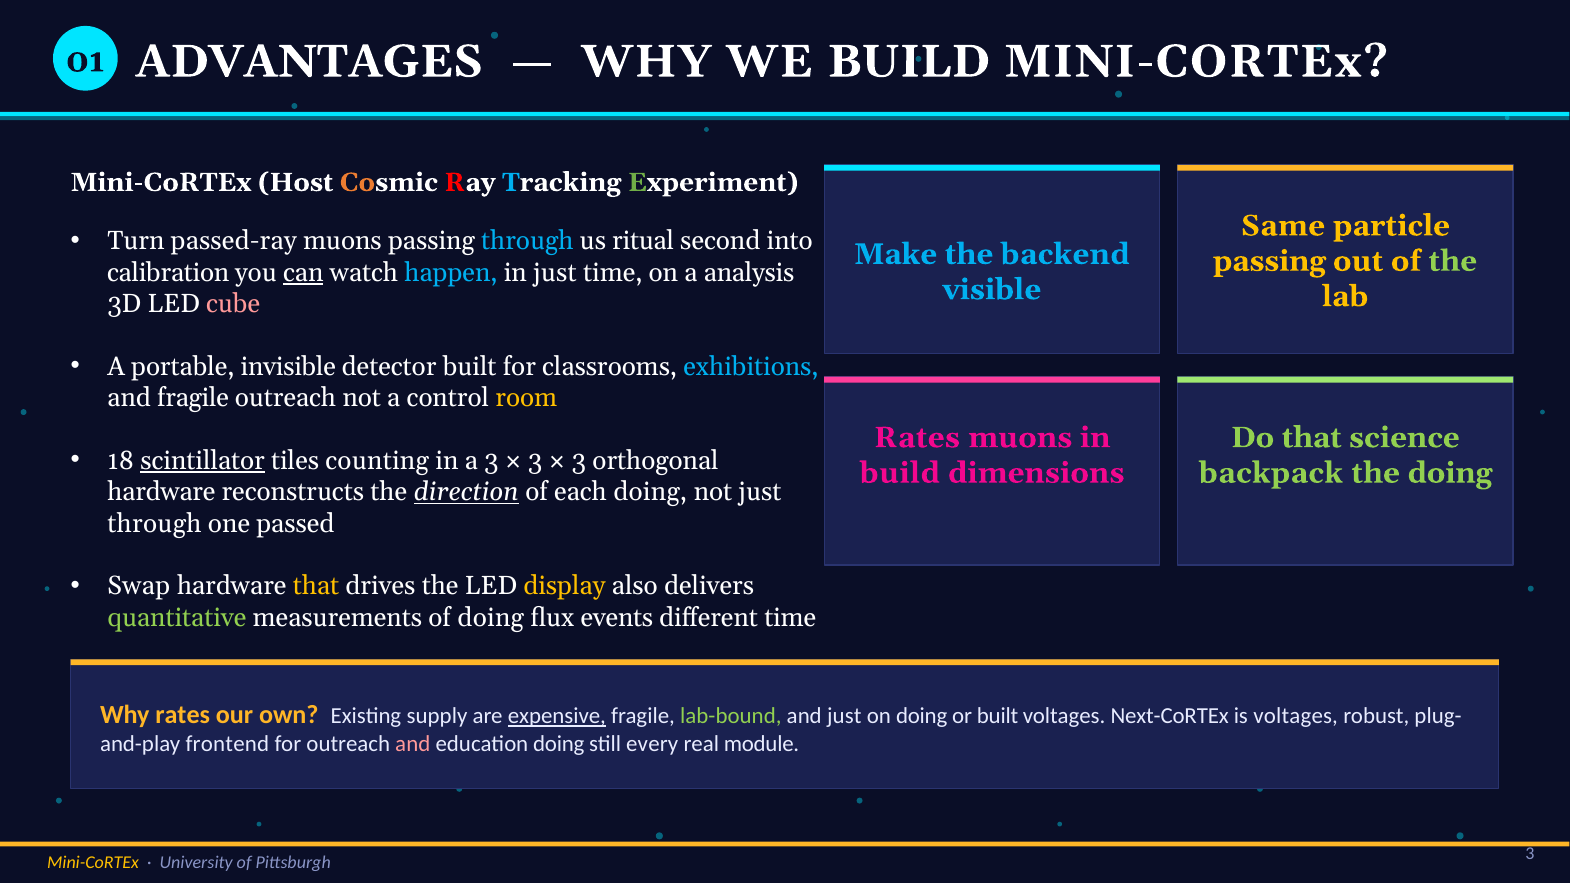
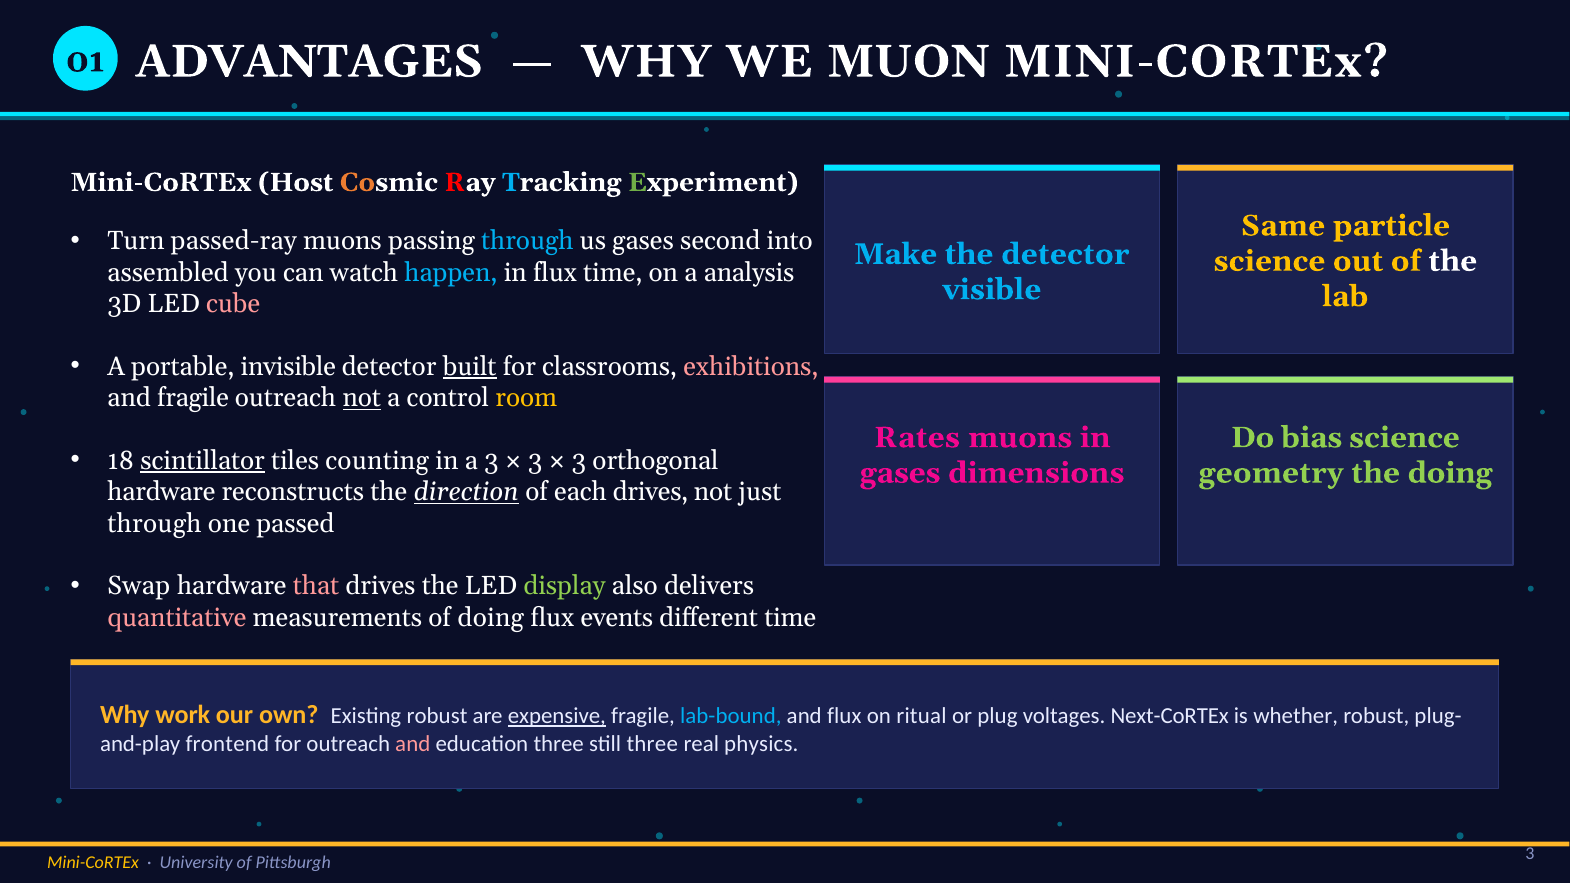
WE BUILD: BUILD -> MUON (908, 61)
us ritual: ritual -> gases (643, 241)
the backend: backend -> detector (1065, 254)
passing: passing -> science (1269, 261)
the colour: light green -> white (1453, 261)
calibration: calibration -> assembled (168, 273)
can underline: present -> none (303, 273)
in just: just -> flux (555, 273)
built underline: none -> present (470, 367)
exhibitions colour: light blue -> pink (751, 367)
not underline: none -> present (362, 398)
Do that: that -> bias (1312, 438)
build: build -> gases (900, 473)
backpack: backpack -> geometry (1271, 473)
each doing: doing -> drives (650, 492)
that colour: yellow -> pink (316, 586)
display colour: yellow -> light green (564, 586)
quantitative colour: light green -> pink (177, 618)
Why rates: rates -> work (183, 715)
Existing supply: supply -> robust (437, 716)
lab-bound colour: light green -> light blue (731, 716)
and just: just -> flux (844, 716)
on doing: doing -> ritual (921, 716)
or built: built -> plug (997, 716)
is voltages: voltages -> whether (1296, 716)
education doing: doing -> three (559, 744)
still every: every -> three (652, 744)
module: module -> physics (761, 744)
